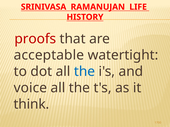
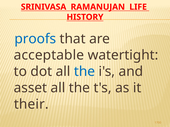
proofs colour: red -> blue (35, 39)
voice: voice -> asset (30, 88)
think: think -> their (31, 105)
